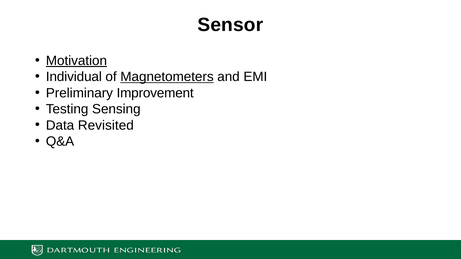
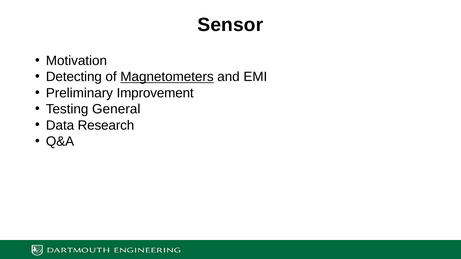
Motivation underline: present -> none (76, 61)
Individual: Individual -> Detecting (74, 77)
Sensing: Sensing -> General (116, 109)
Revisited: Revisited -> Research (106, 125)
